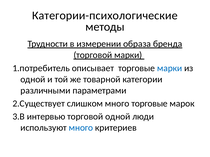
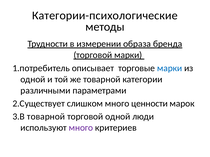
много торговые: торговые -> ценности (149, 104)
3.В интервью: интервью -> товарной (46, 117)
много colour: blue -> purple (81, 128)
